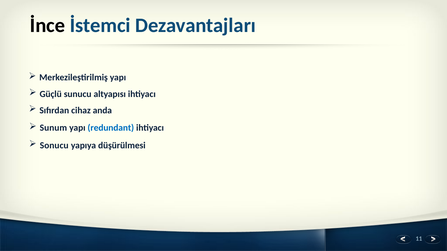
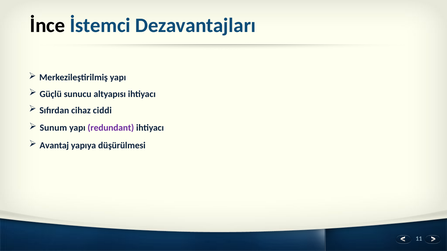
anda: anda -> ciddi (102, 111)
redundant colour: blue -> purple (111, 128)
Sonucu: Sonucu -> Avantaj (54, 146)
